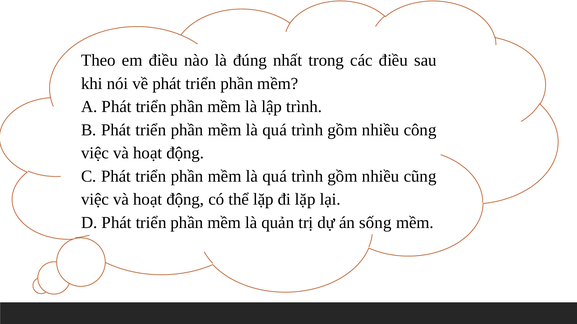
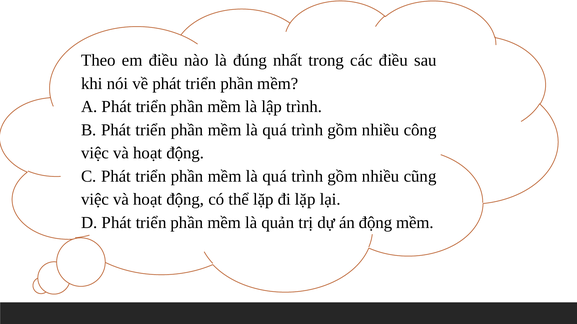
án sống: sống -> động (376, 223)
